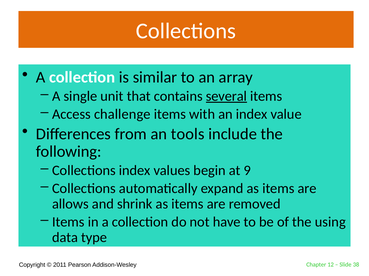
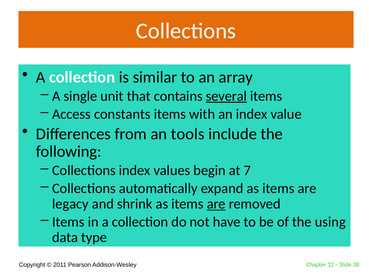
challenge: challenge -> constants (122, 114)
9: 9 -> 7 (247, 171)
allows: allows -> legacy (70, 205)
are underline: none -> present (216, 205)
